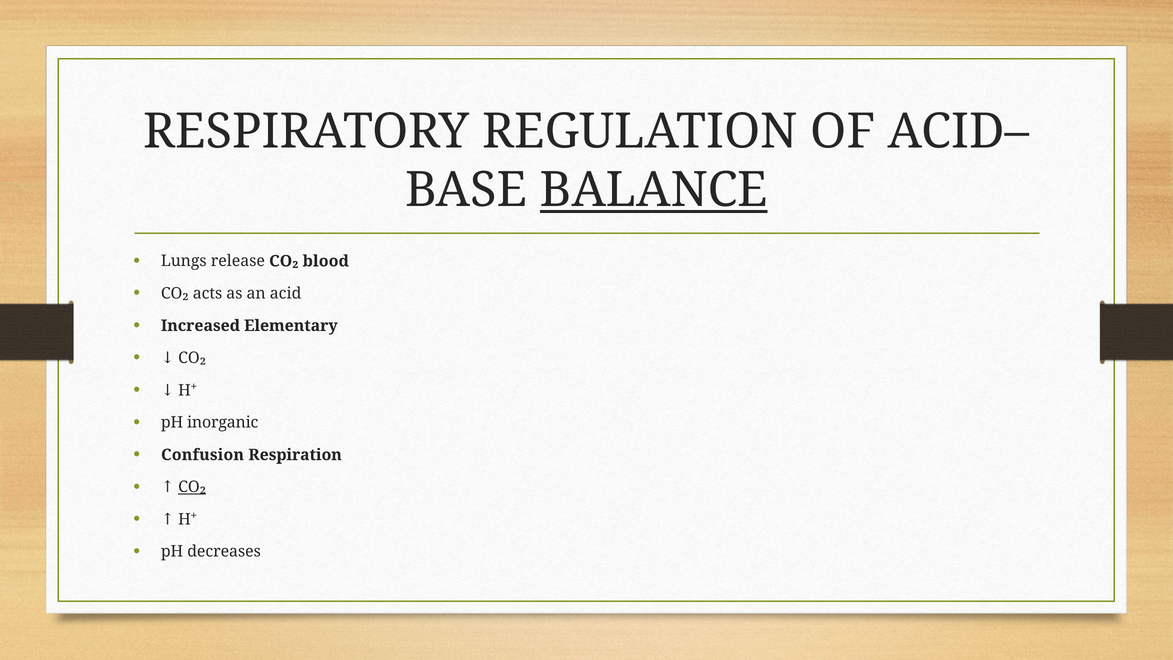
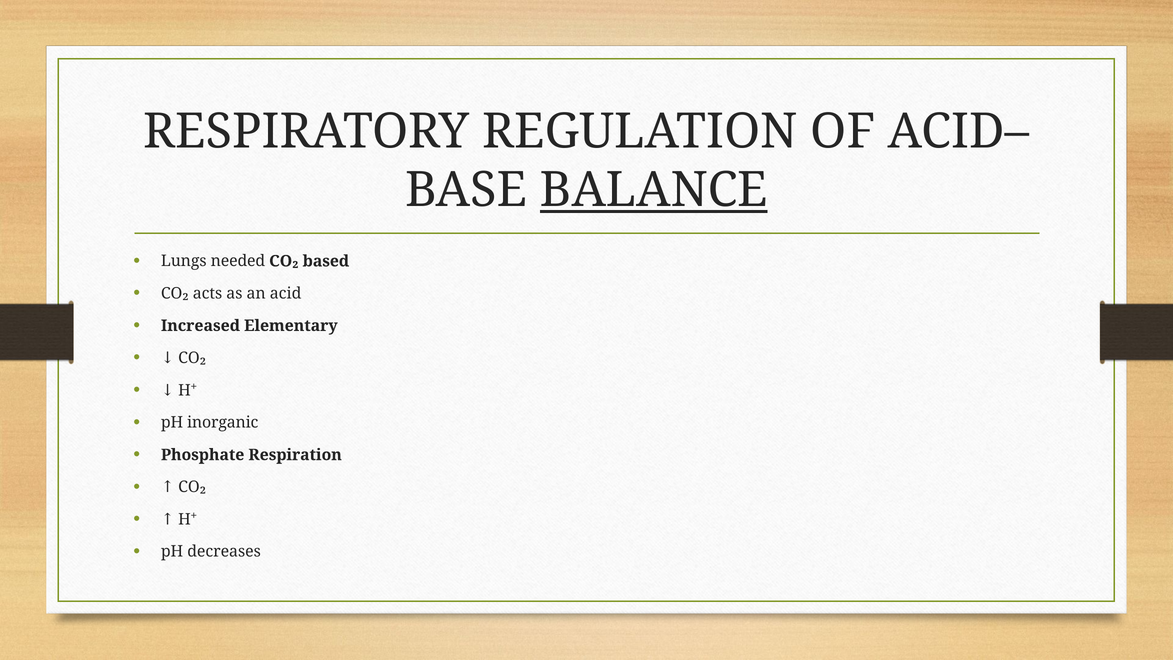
release: release -> needed (238, 261)
blood: blood -> based (326, 261)
Confusion: Confusion -> Phosphate (203, 455)
CO₂ underline: present -> none (192, 487)
